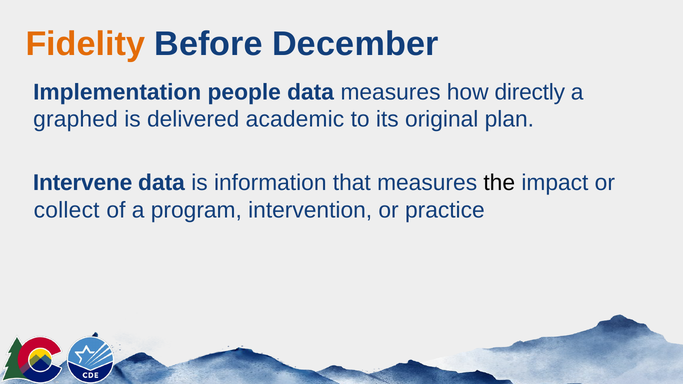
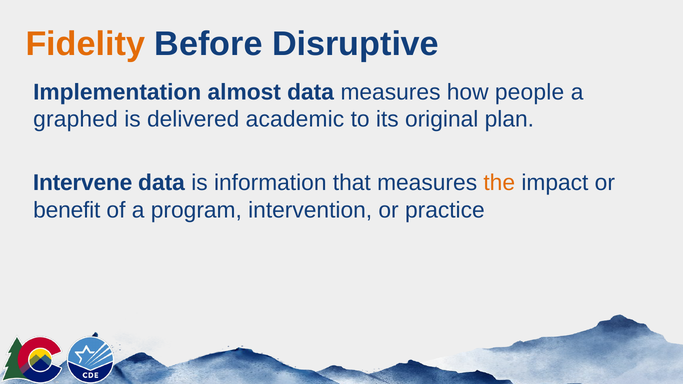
December: December -> Disruptive (356, 44)
people: people -> almost (244, 92)
directly: directly -> people (530, 92)
the colour: black -> orange (499, 183)
collect: collect -> benefit (67, 210)
